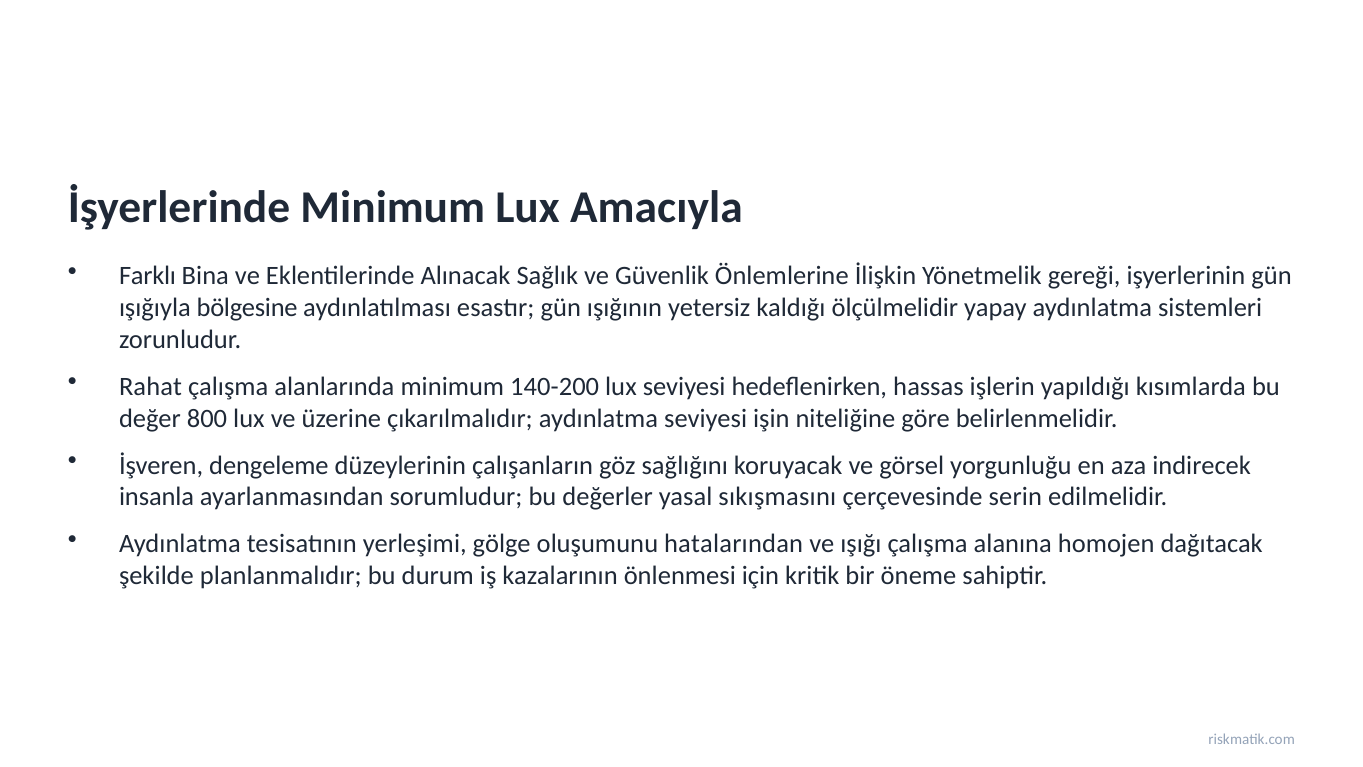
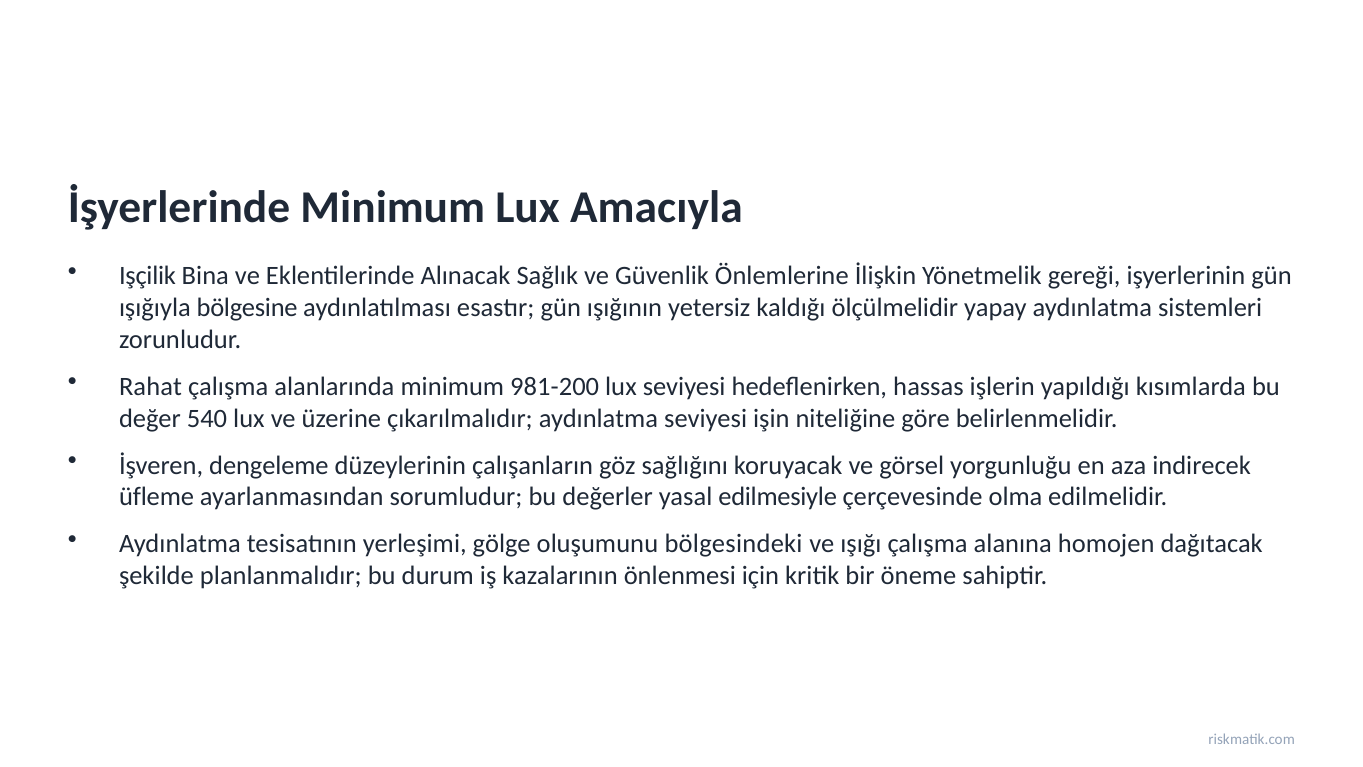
Farklı: Farklı -> Işçilik (147, 275)
140-200: 140-200 -> 981-200 (555, 386)
800: 800 -> 540 (207, 418)
insanla: insanla -> üfleme (157, 497)
sıkışmasını: sıkışmasını -> edilmesiyle (778, 497)
serin: serin -> olma (1016, 497)
hatalarından: hatalarından -> bölgesindeki (734, 544)
